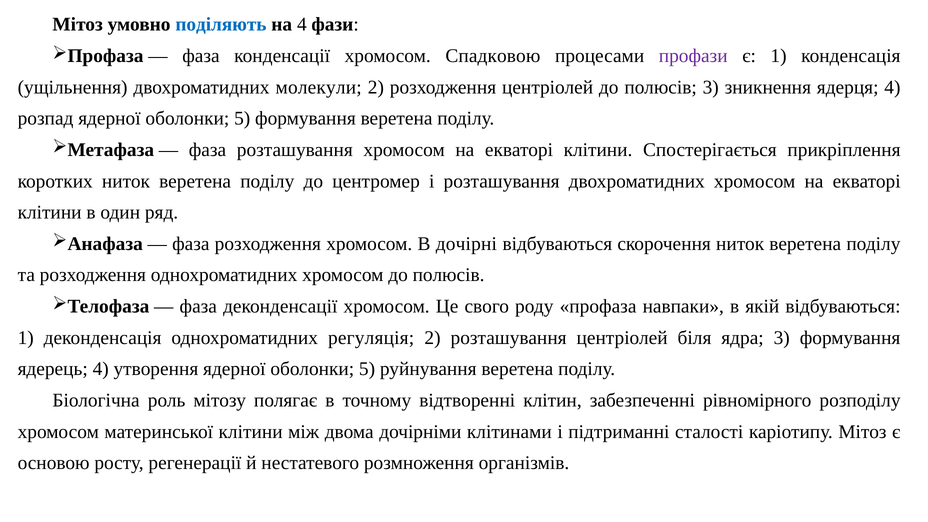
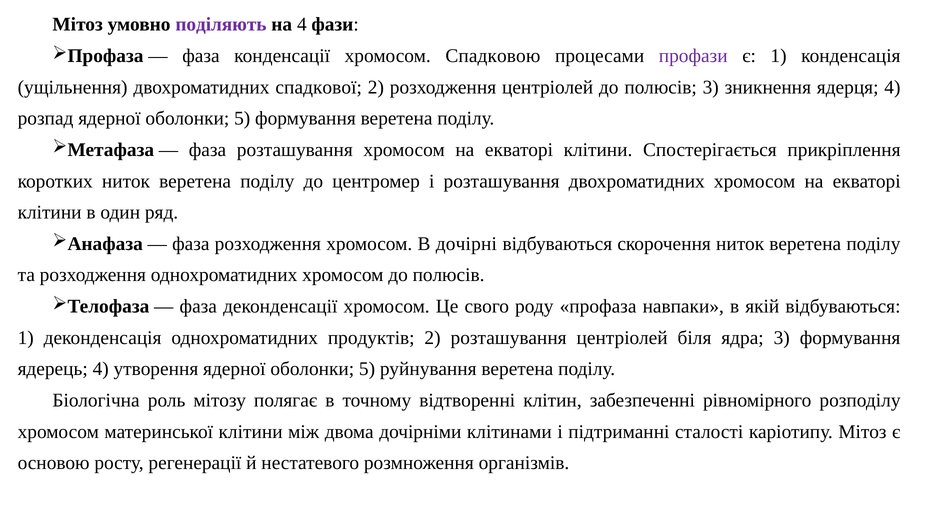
поділяють colour: blue -> purple (221, 25)
молекули: молекули -> спадкової (319, 87)
регуляція: регуляція -> продуктів (371, 338)
